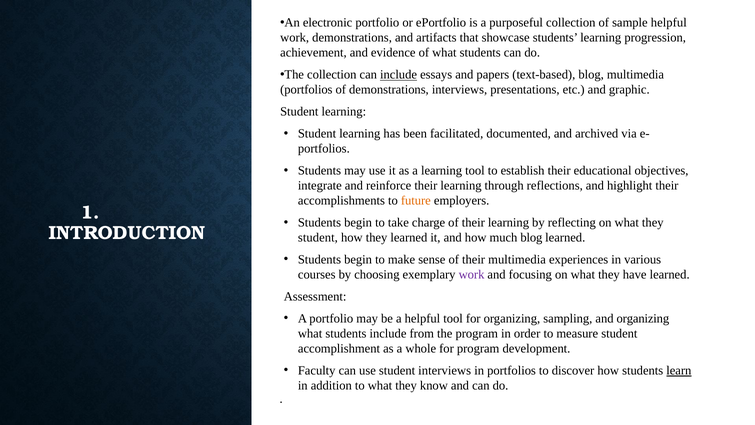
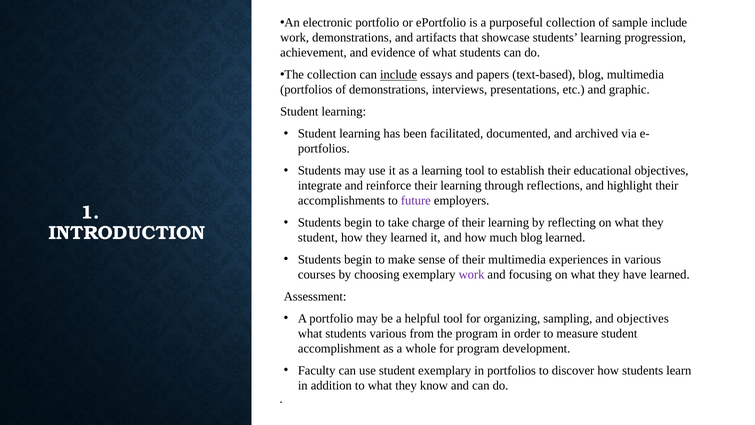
sample helpful: helpful -> include (669, 23)
future colour: orange -> purple (416, 200)
and organizing: organizing -> objectives (643, 318)
students include: include -> various (388, 333)
student interviews: interviews -> exemplary (445, 370)
learn underline: present -> none (679, 370)
